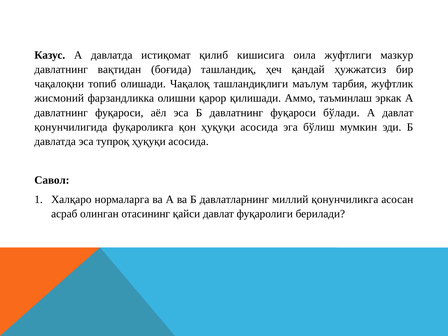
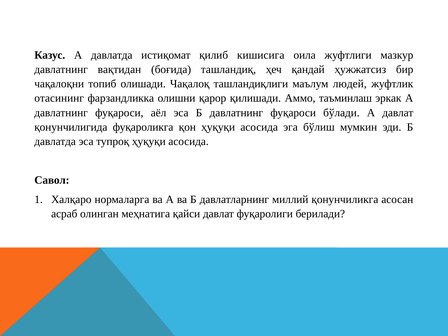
тарбия: тарбия -> людей (350, 84)
жисмоний: жисмоний -> отасининг (59, 98)
отасининг: отасининг -> меҳнатига (146, 214)
